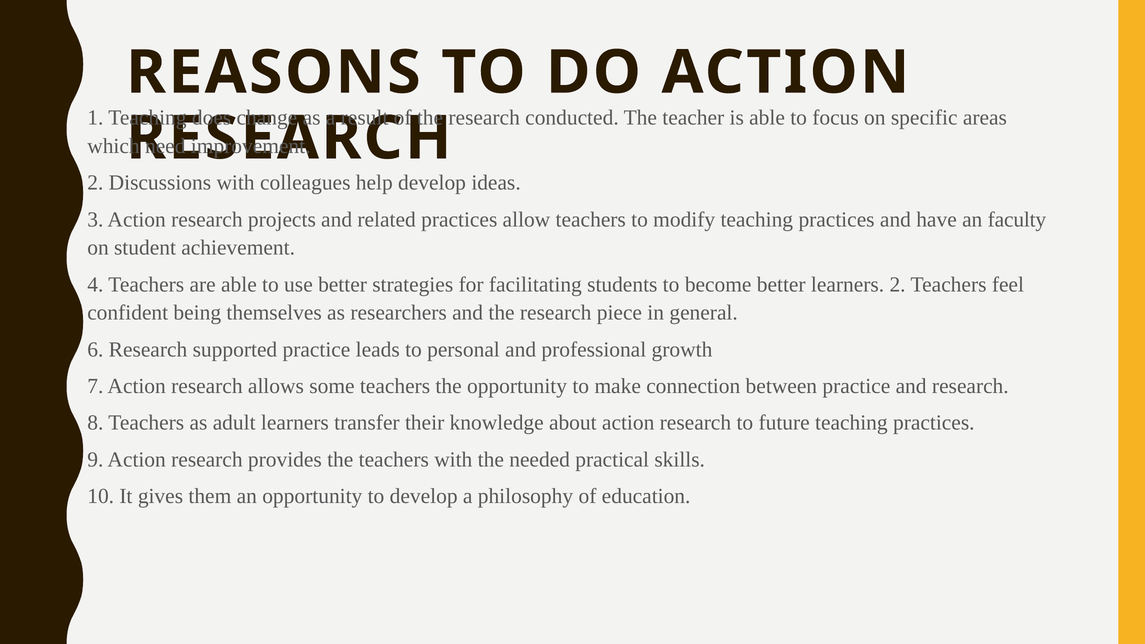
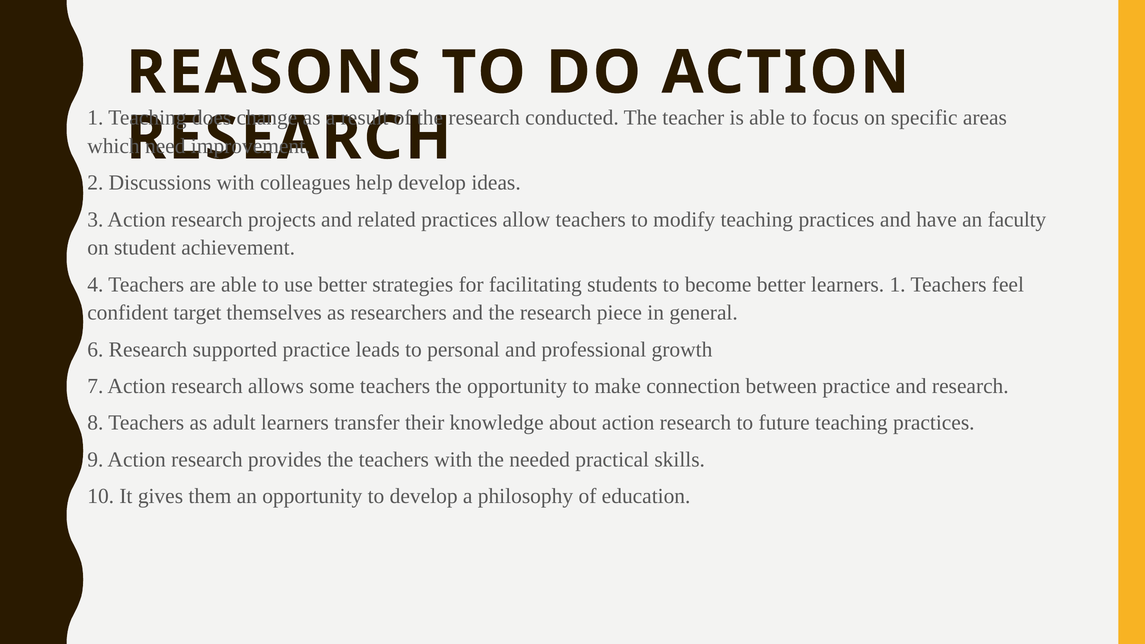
learners 2: 2 -> 1 (898, 284)
being: being -> target (197, 313)
